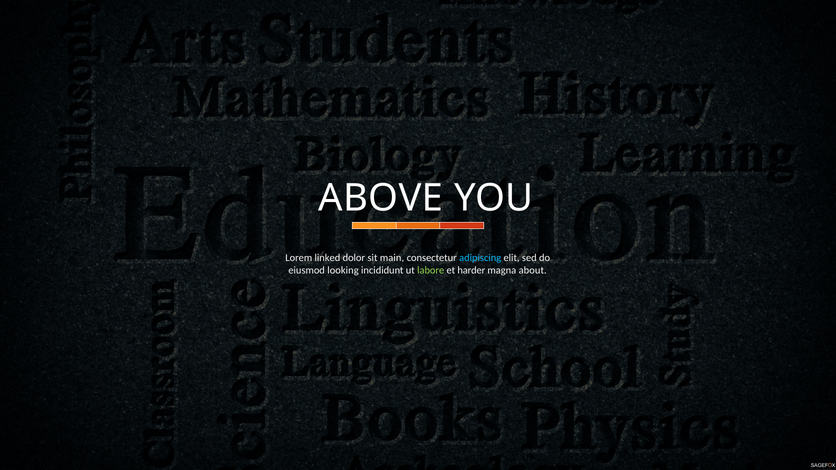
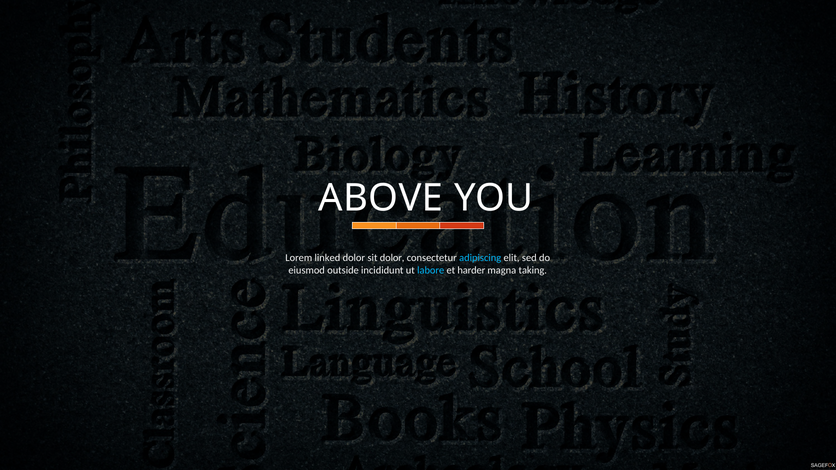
sit main: main -> dolor (392, 258)
looking: looking -> outside (343, 271)
labore colour: light green -> light blue (431, 271)
about: about -> taking (533, 271)
